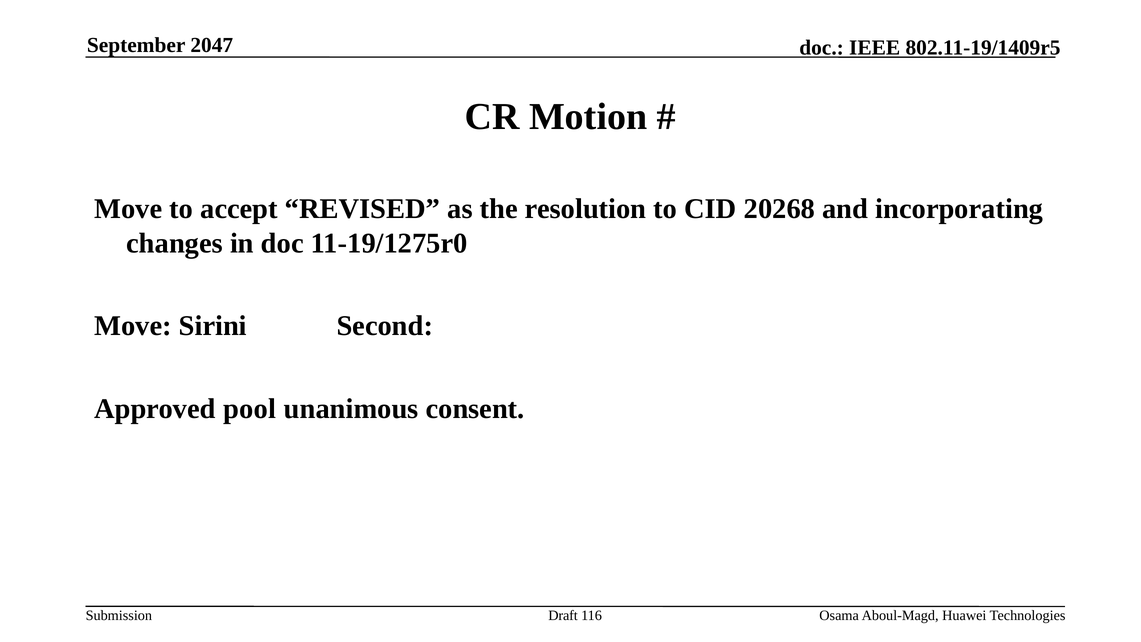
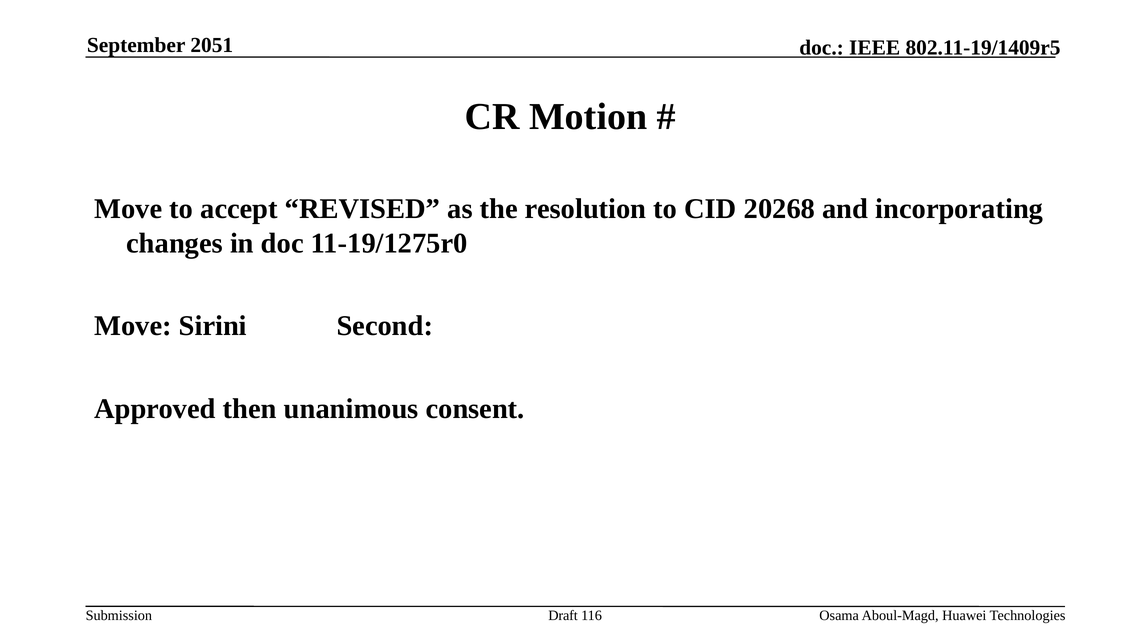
2047: 2047 -> 2051 (212, 45)
pool: pool -> then (250, 409)
